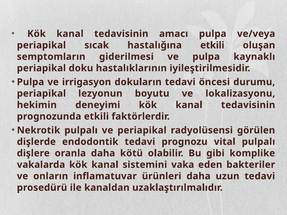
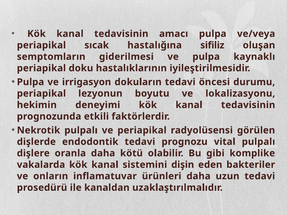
hastalığına etkili: etkili -> sifiliz (212, 45)
vaka: vaka -> dişin (183, 165)
